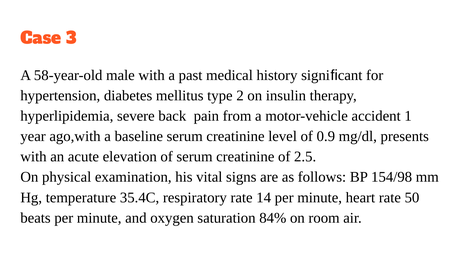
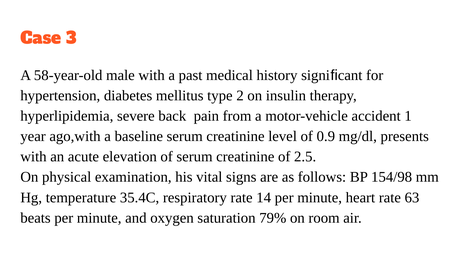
50: 50 -> 63 (412, 197)
84%: 84% -> 79% (273, 218)
